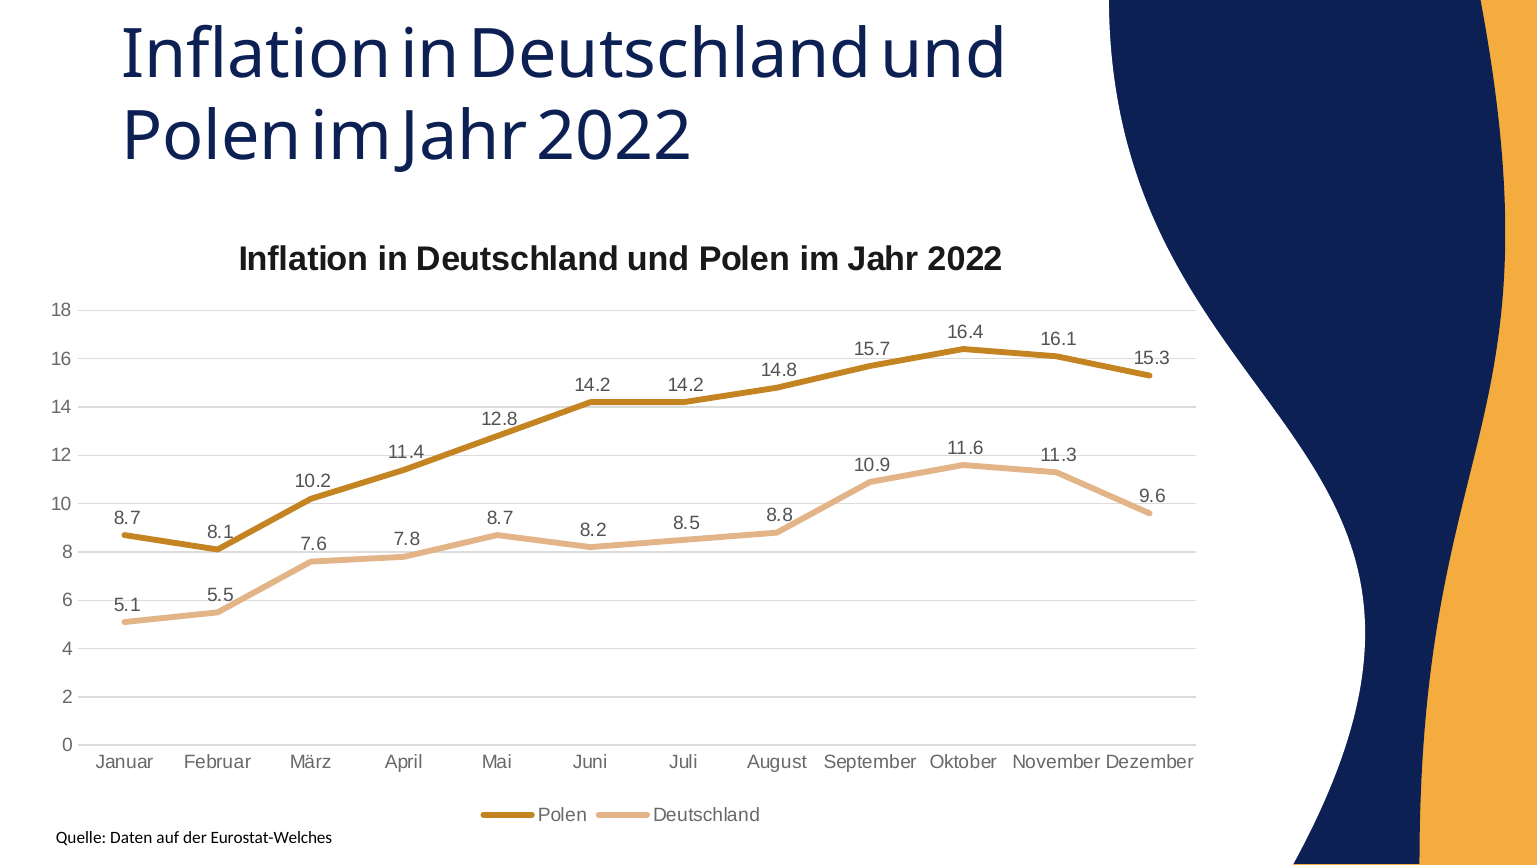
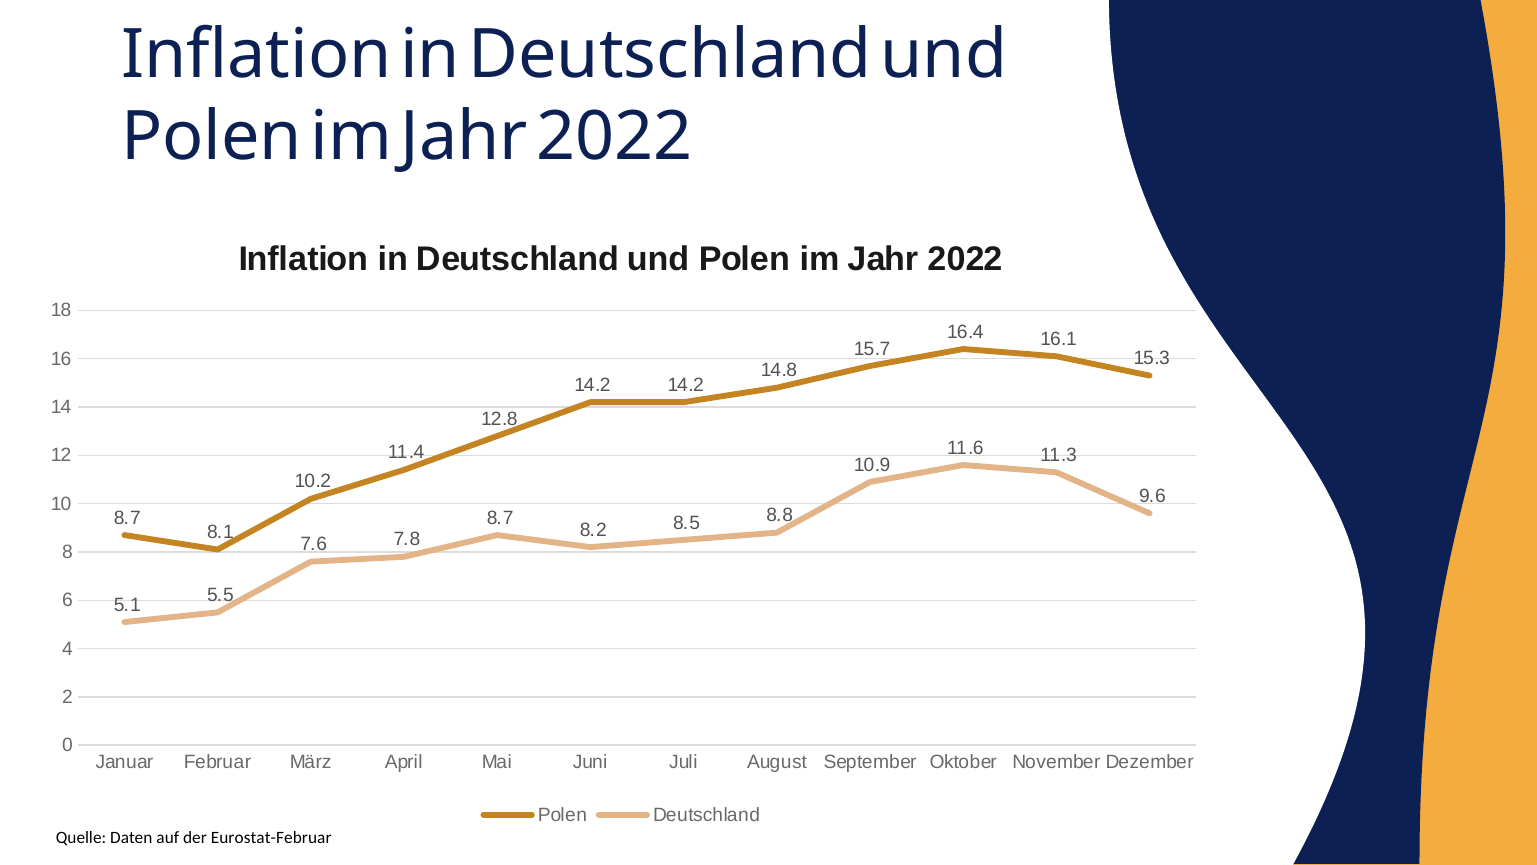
Eurostat-Welches: Eurostat-Welches -> Eurostat-Februar (271, 837)
